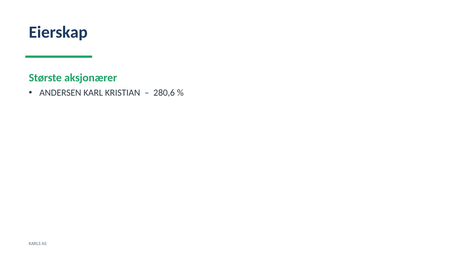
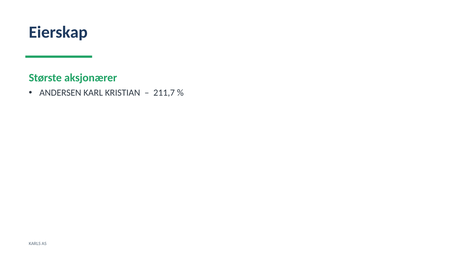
280,6: 280,6 -> 211,7 (164, 93)
